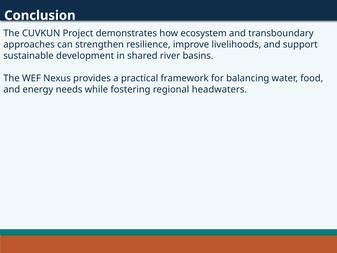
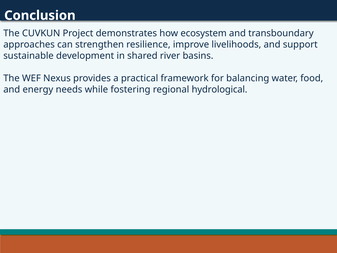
headwaters: headwaters -> hydrological (220, 89)
